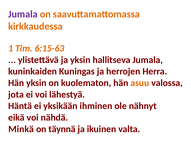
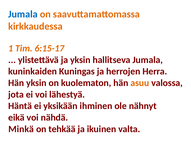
Jumala colour: purple -> blue (23, 14)
6:15-63: 6:15-63 -> 6:15-17 (50, 48)
täynnä: täynnä -> tehkää (62, 128)
